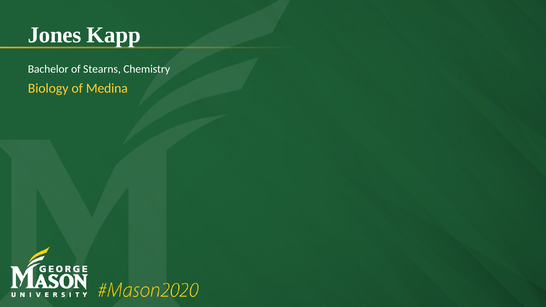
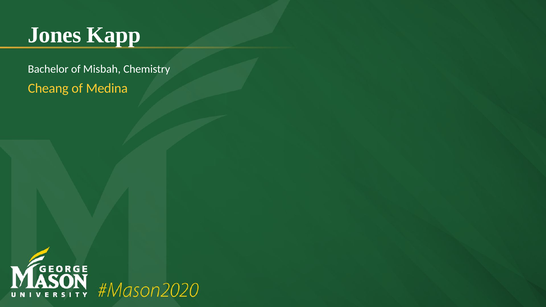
Stearns: Stearns -> Misbah (102, 69)
Biology: Biology -> Cheang (48, 88)
